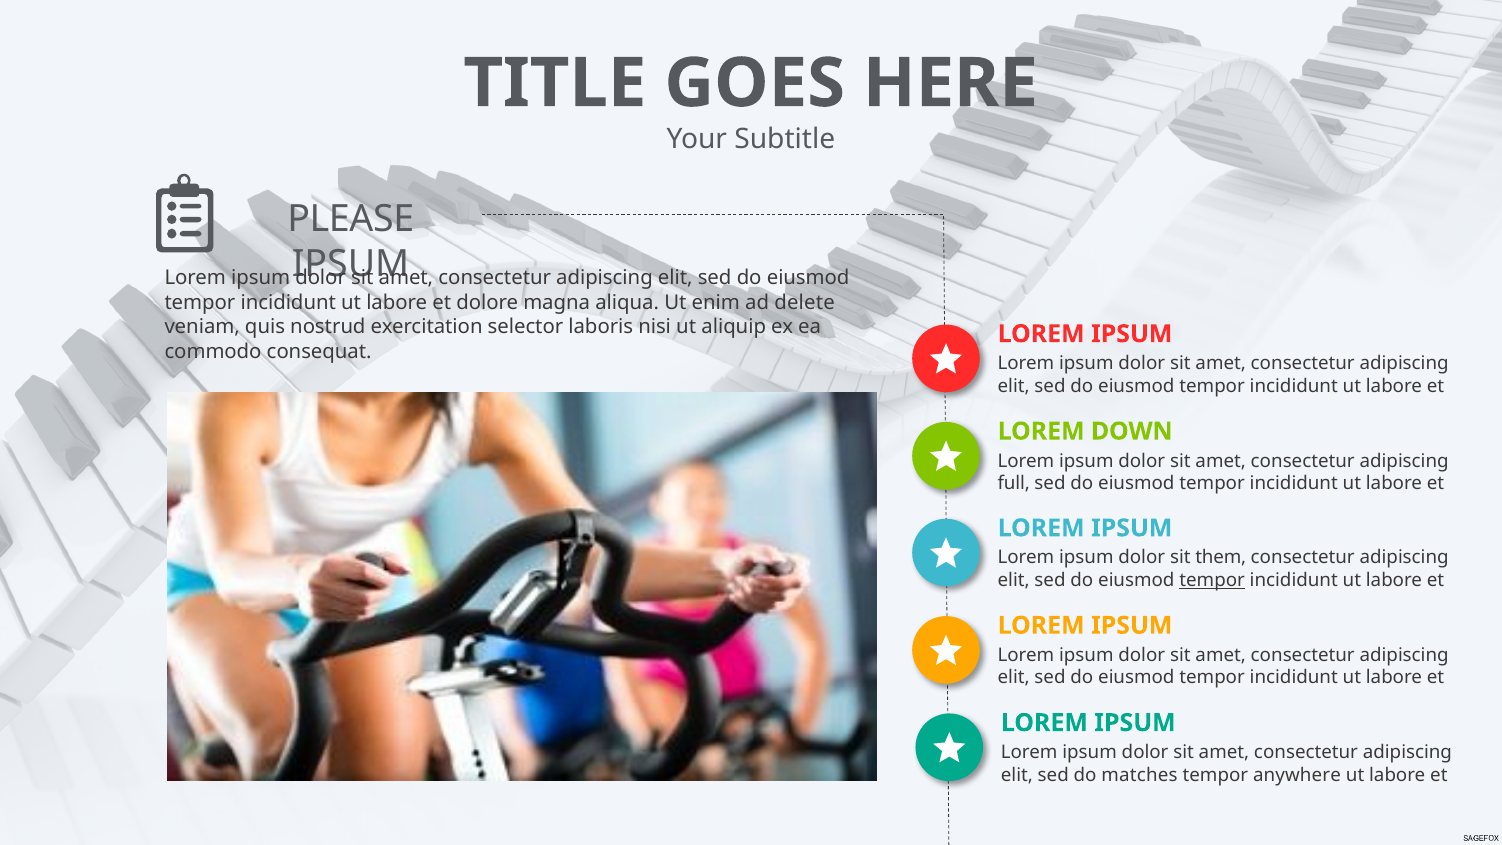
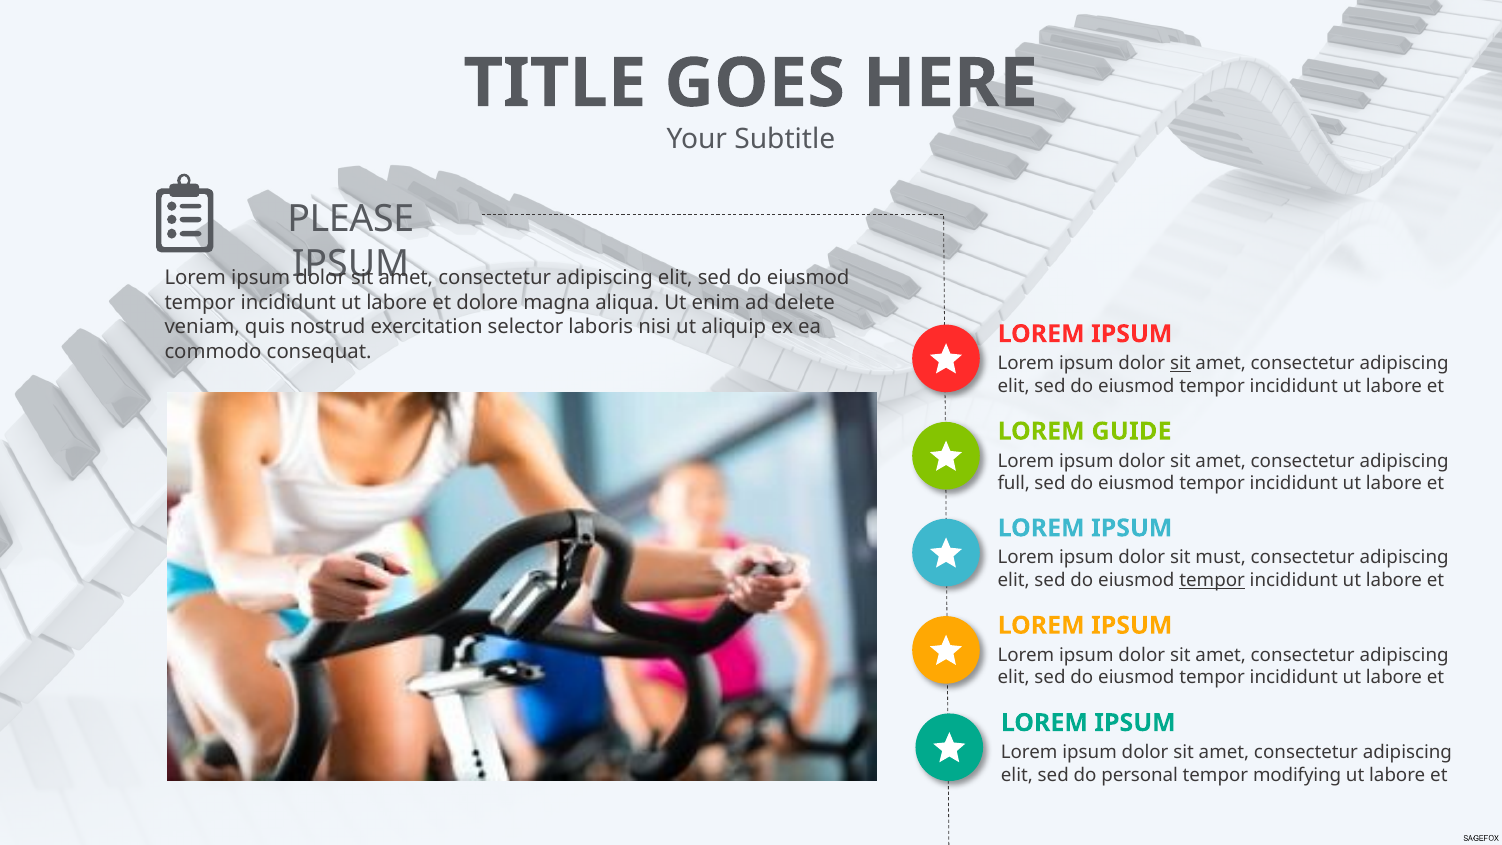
sit underline: none -> present (1180, 364)
DOWN: DOWN -> GUIDE (1132, 431)
them: them -> must (1221, 558)
matches: matches -> personal (1140, 775)
anywhere: anywhere -> modifying (1297, 775)
